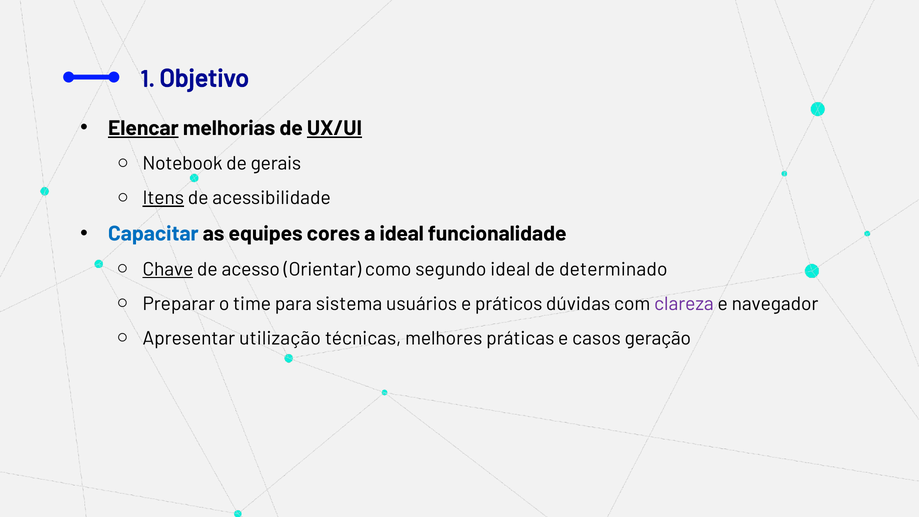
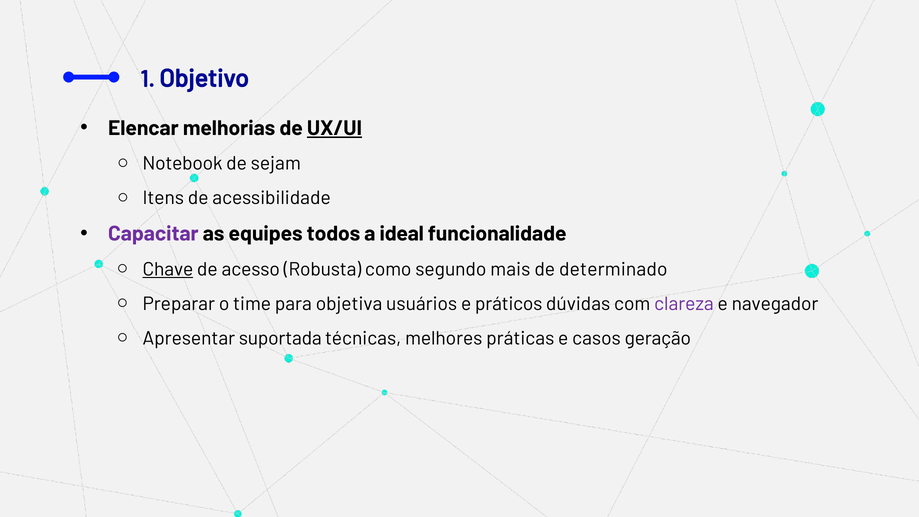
Elencar underline: present -> none (143, 128)
gerais: gerais -> sejam (276, 164)
Itens underline: present -> none (163, 198)
Capacitar colour: blue -> purple (153, 234)
cores: cores -> todos (333, 234)
Orientar: Orientar -> Robusta (322, 269)
segundo ideal: ideal -> mais (510, 269)
sistema: sistema -> objetiva (349, 304)
utilização: utilização -> suportada (280, 338)
